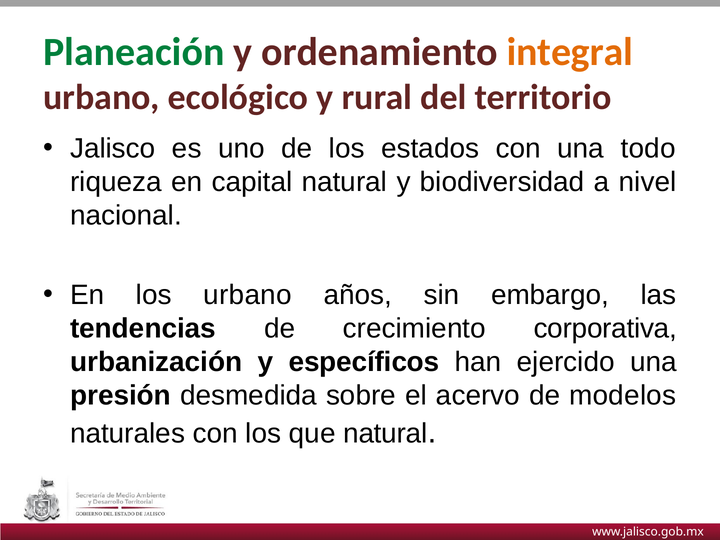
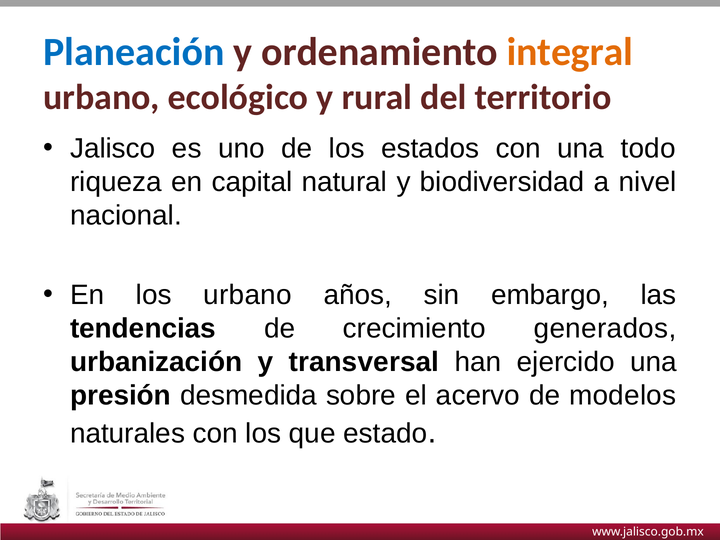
Planeación colour: green -> blue (134, 52)
corporativa: corporativa -> generados (605, 328)
específicos: específicos -> transversal (364, 362)
que natural: natural -> estado (385, 433)
